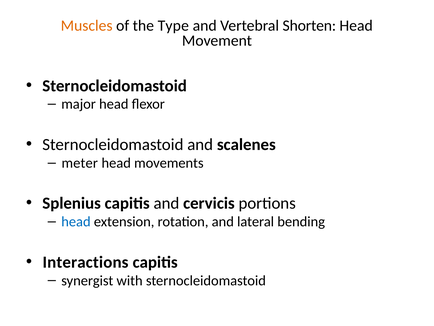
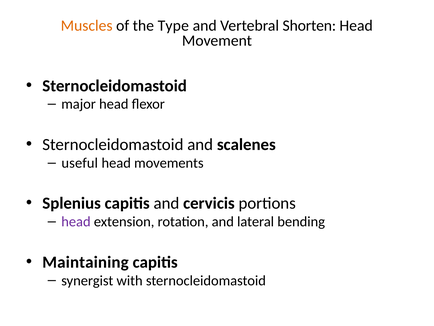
meter: meter -> useful (80, 163)
head colour: blue -> purple (76, 221)
Interactions: Interactions -> Maintaining (86, 262)
